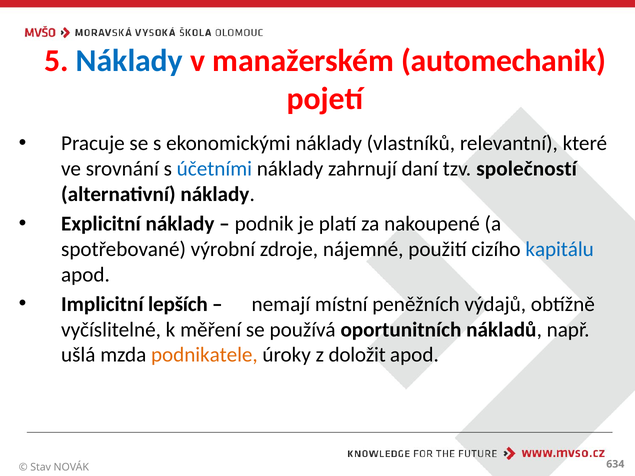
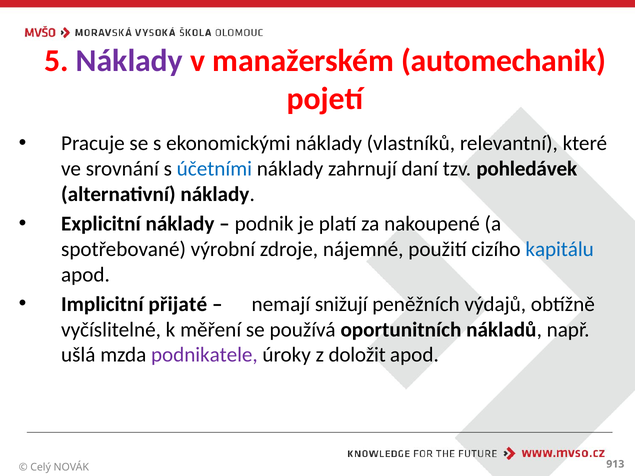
Náklady colour: blue -> purple (129, 61)
společností: společností -> pohledávek (527, 169)
lepších: lepších -> přijaté (178, 304)
místní: místní -> snižují (341, 304)
podnikatele colour: orange -> purple (204, 355)
Stav: Stav -> Celý (41, 468)
634: 634 -> 913 (615, 464)
